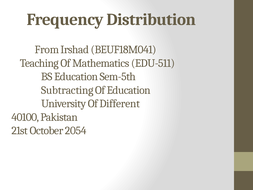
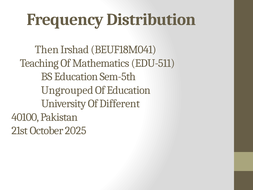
From: From -> Then (47, 50)
Subtracting: Subtracting -> Ungrouped (67, 90)
2054: 2054 -> 2025 (76, 130)
